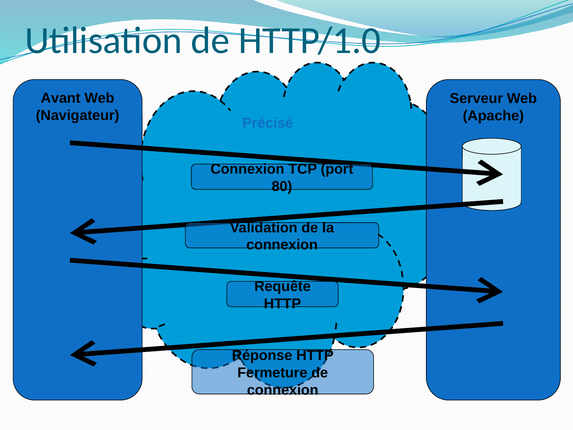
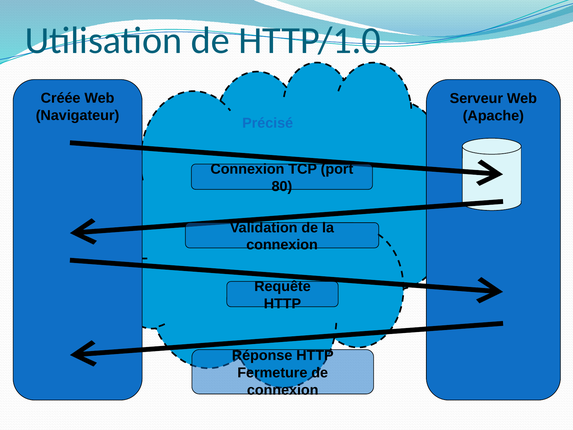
Avant: Avant -> Créée (61, 98)
